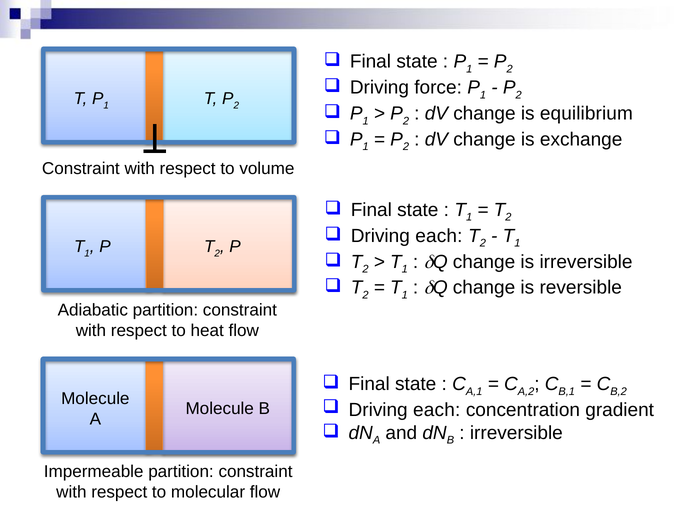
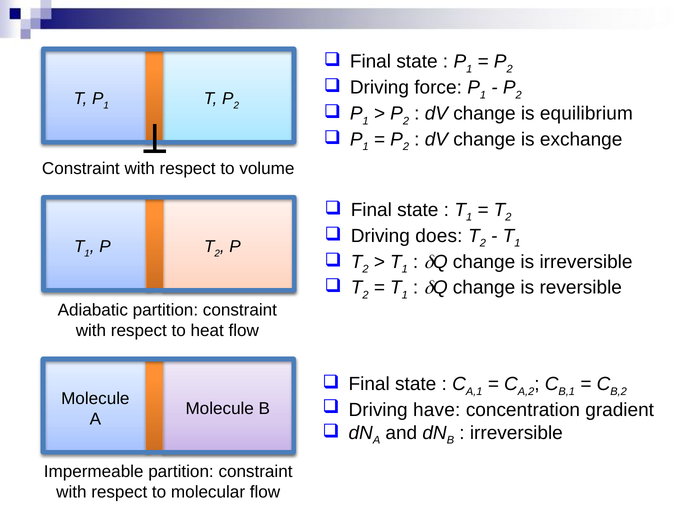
each: each -> does (439, 236)
each: each -> have (437, 410)
